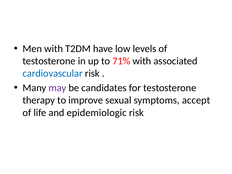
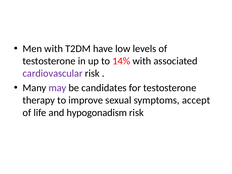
71%: 71% -> 14% (121, 61)
cardiovascular colour: blue -> purple (53, 73)
epidemiologic: epidemiologic -> hypogonadism (97, 113)
